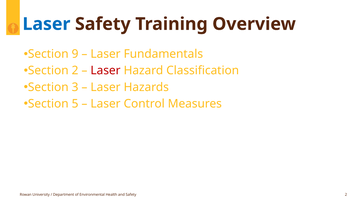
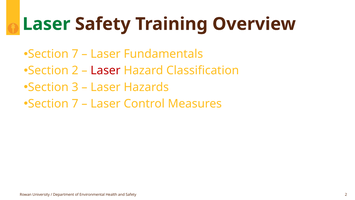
Laser colour: blue -> green (46, 24)
9: 9 -> 7 (75, 54)
5: 5 -> 7 (75, 103)
